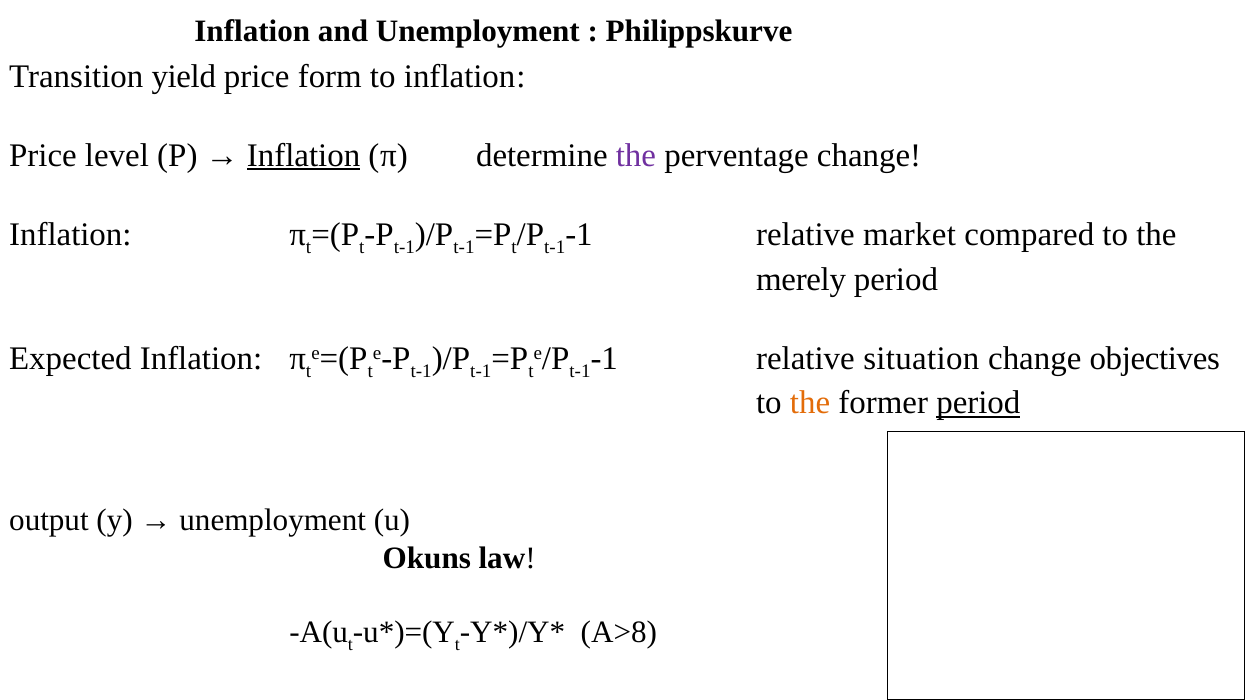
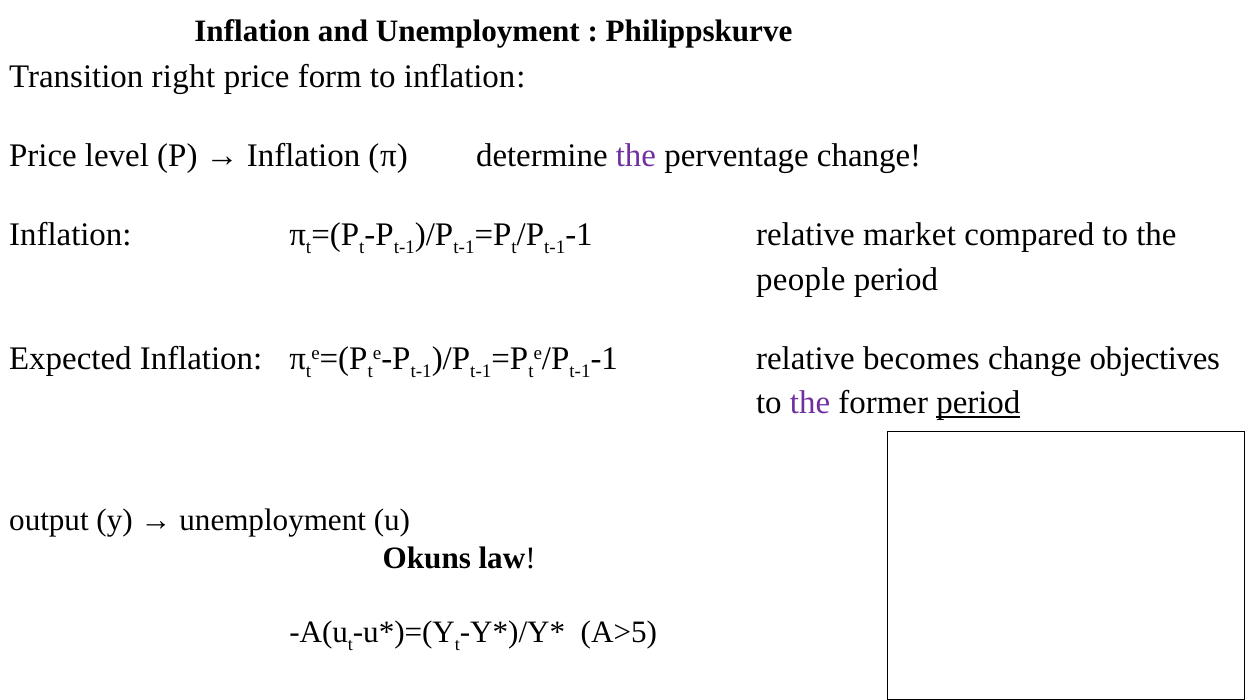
yield: yield -> right (183, 76)
Inflation underline: present -> none (304, 155)
merely: merely -> people (801, 279)
situation: situation -> becomes (921, 358)
the colour: orange -> purple (810, 403)
A>8: A>8 -> A>5 (619, 633)
